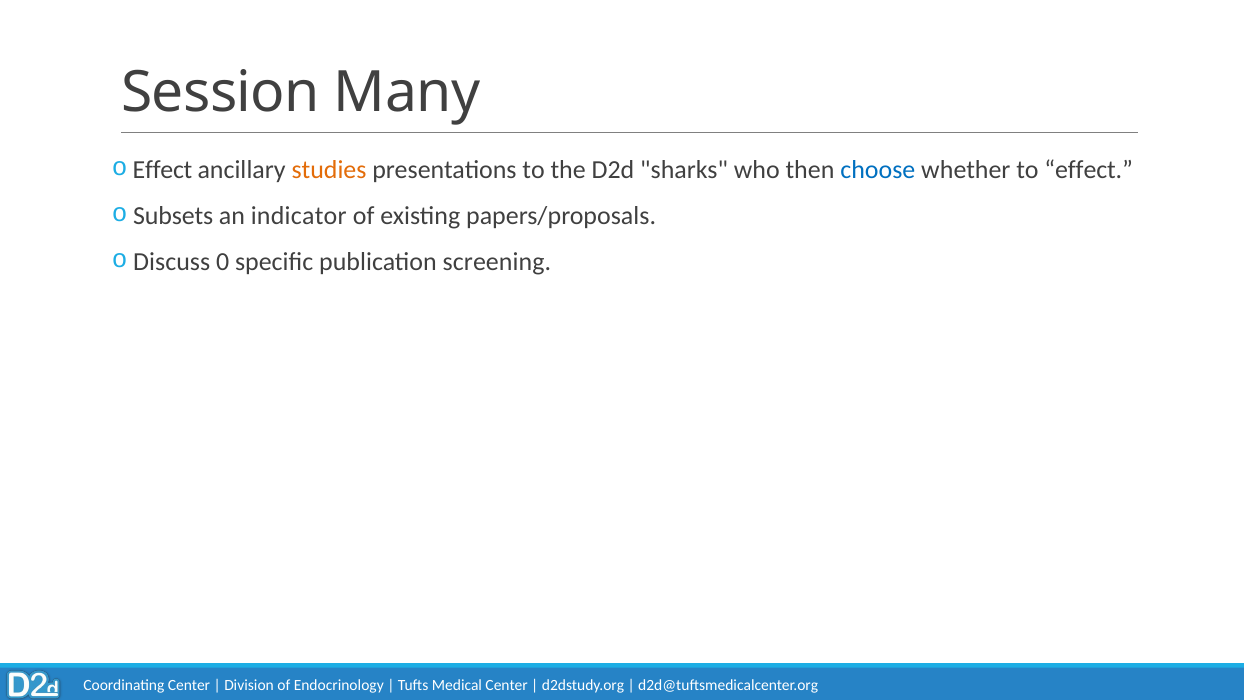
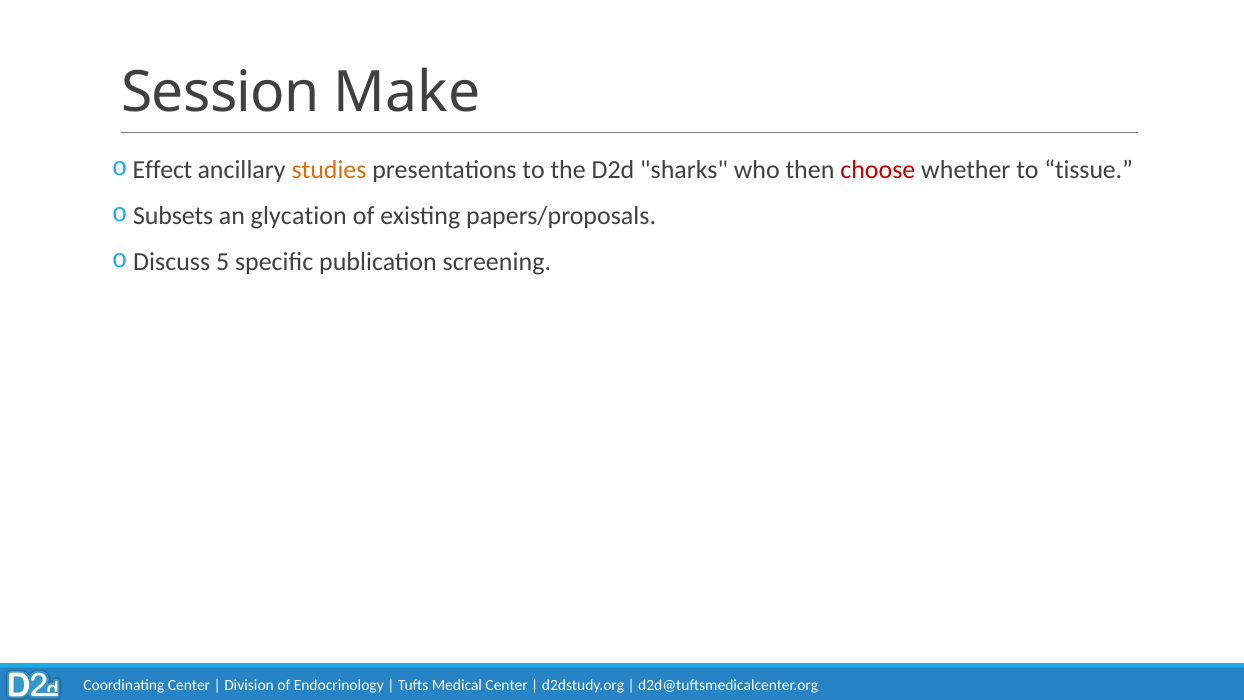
Many: Many -> Make (407, 93)
choose colour: blue -> red (878, 170)
to effect: effect -> tissue (1089, 170)
indicator: indicator -> glycation (299, 216)
0: 0 -> 5 (223, 262)
